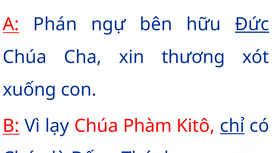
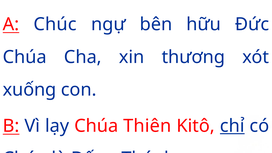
Phán: Phán -> Chúc (55, 24)
Đức underline: present -> none (252, 24)
Phàm: Phàm -> Thiên (147, 126)
